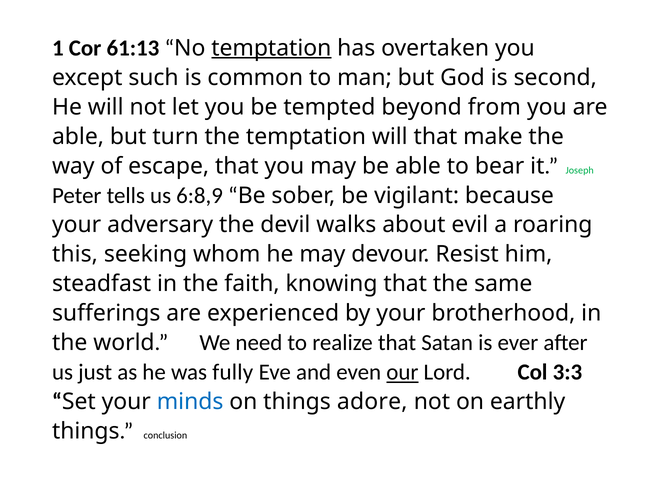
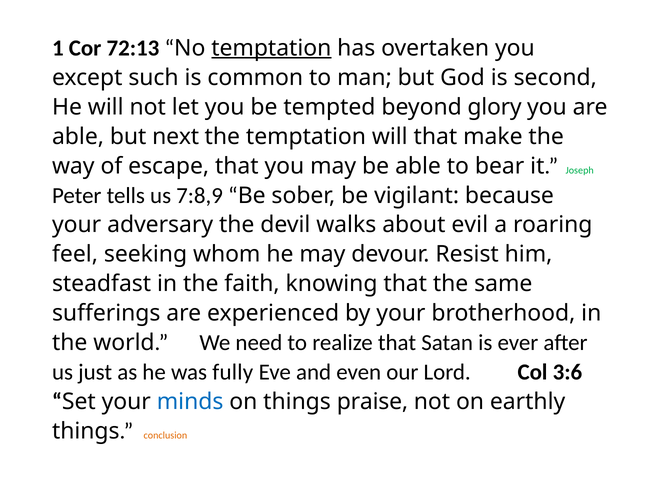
61:13: 61:13 -> 72:13 (133, 48)
from: from -> glory (495, 107)
turn: turn -> next (176, 136)
6:8,9: 6:8,9 -> 7:8,9 (200, 195)
this: this -> feel (75, 254)
our underline: present -> none (402, 372)
3:3: 3:3 -> 3:6 (567, 372)
adore: adore -> praise (372, 402)
conclusion colour: black -> orange (165, 435)
